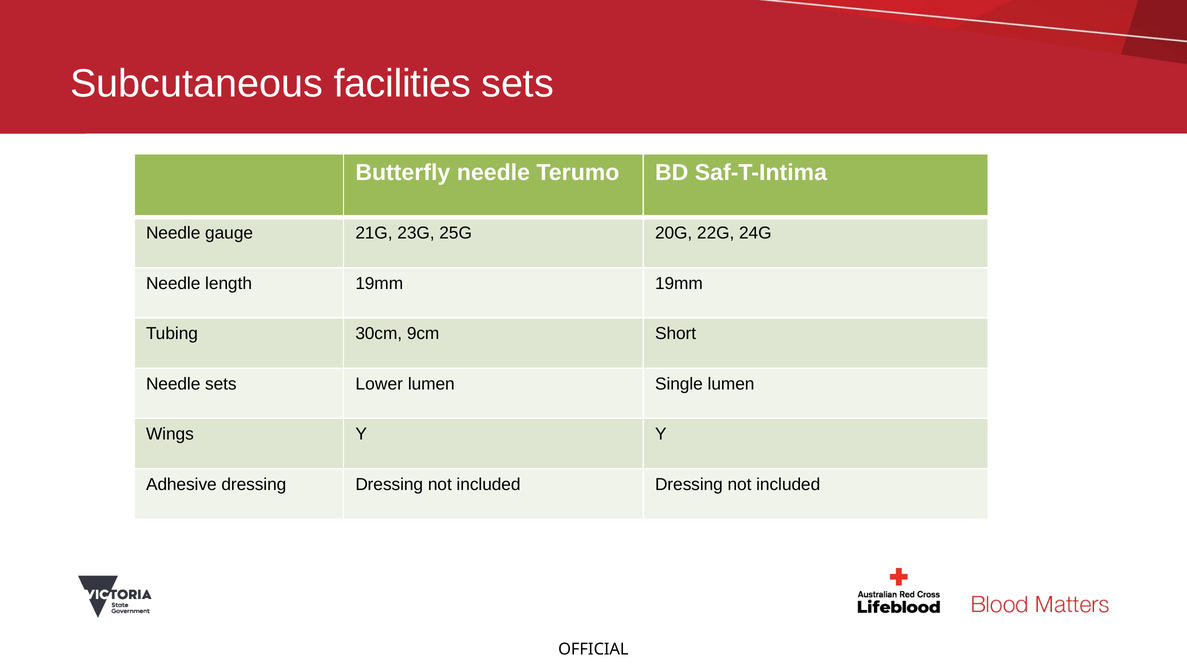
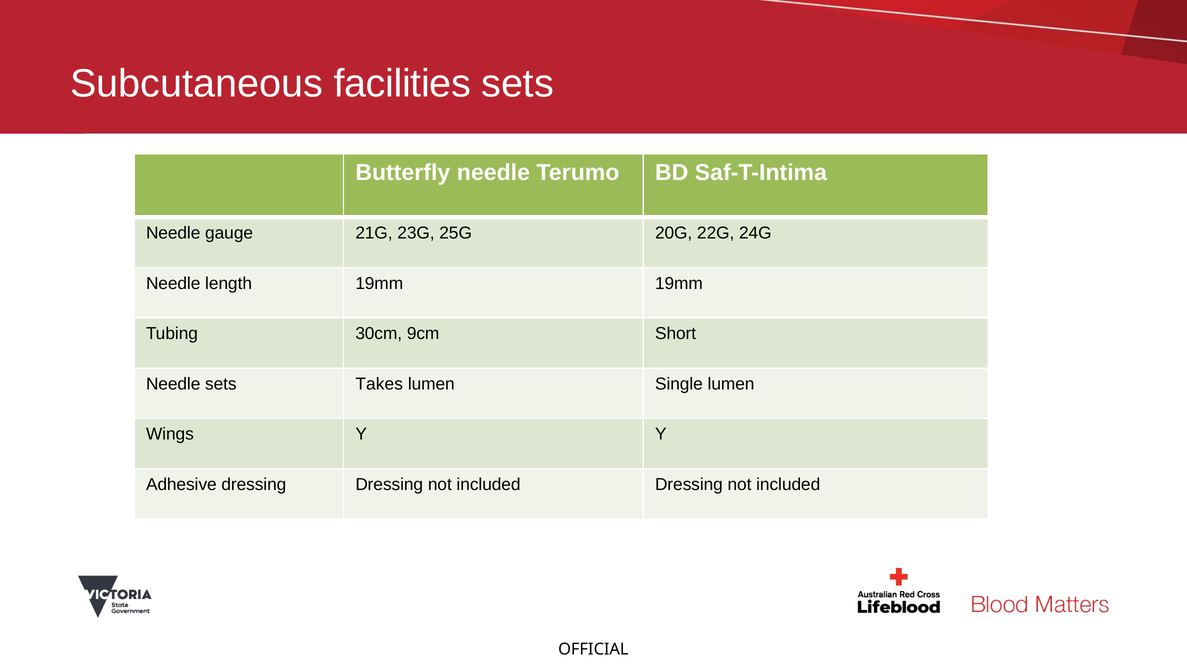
Lower: Lower -> Takes (379, 384)
